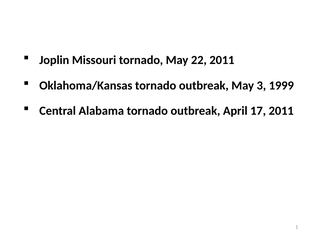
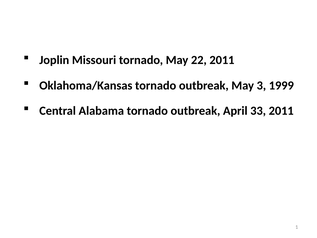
17: 17 -> 33 (258, 111)
